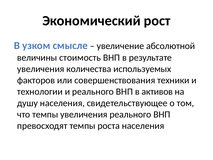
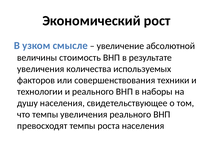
активов: активов -> наборы (157, 92)
